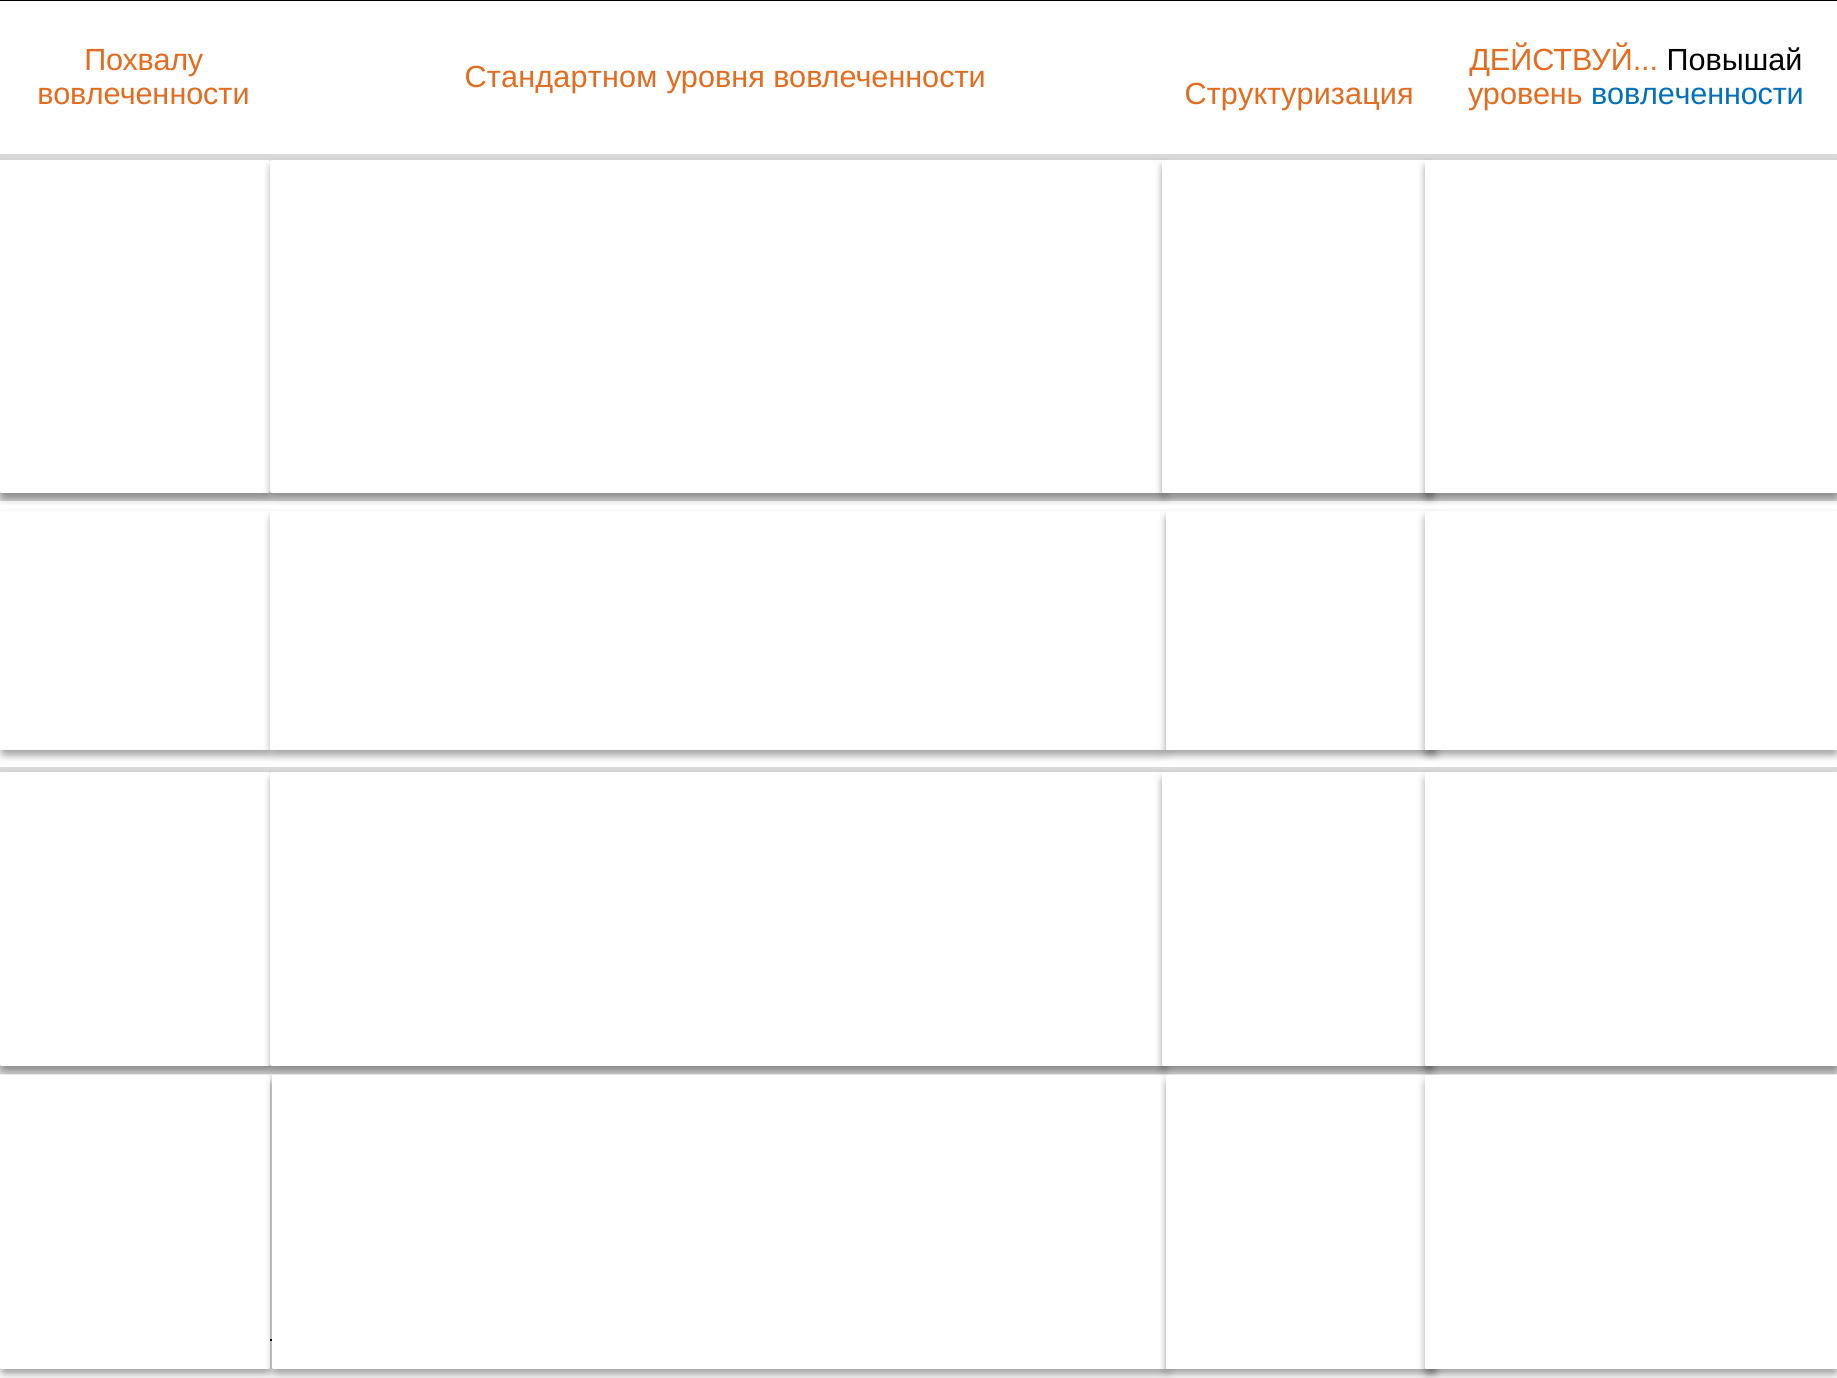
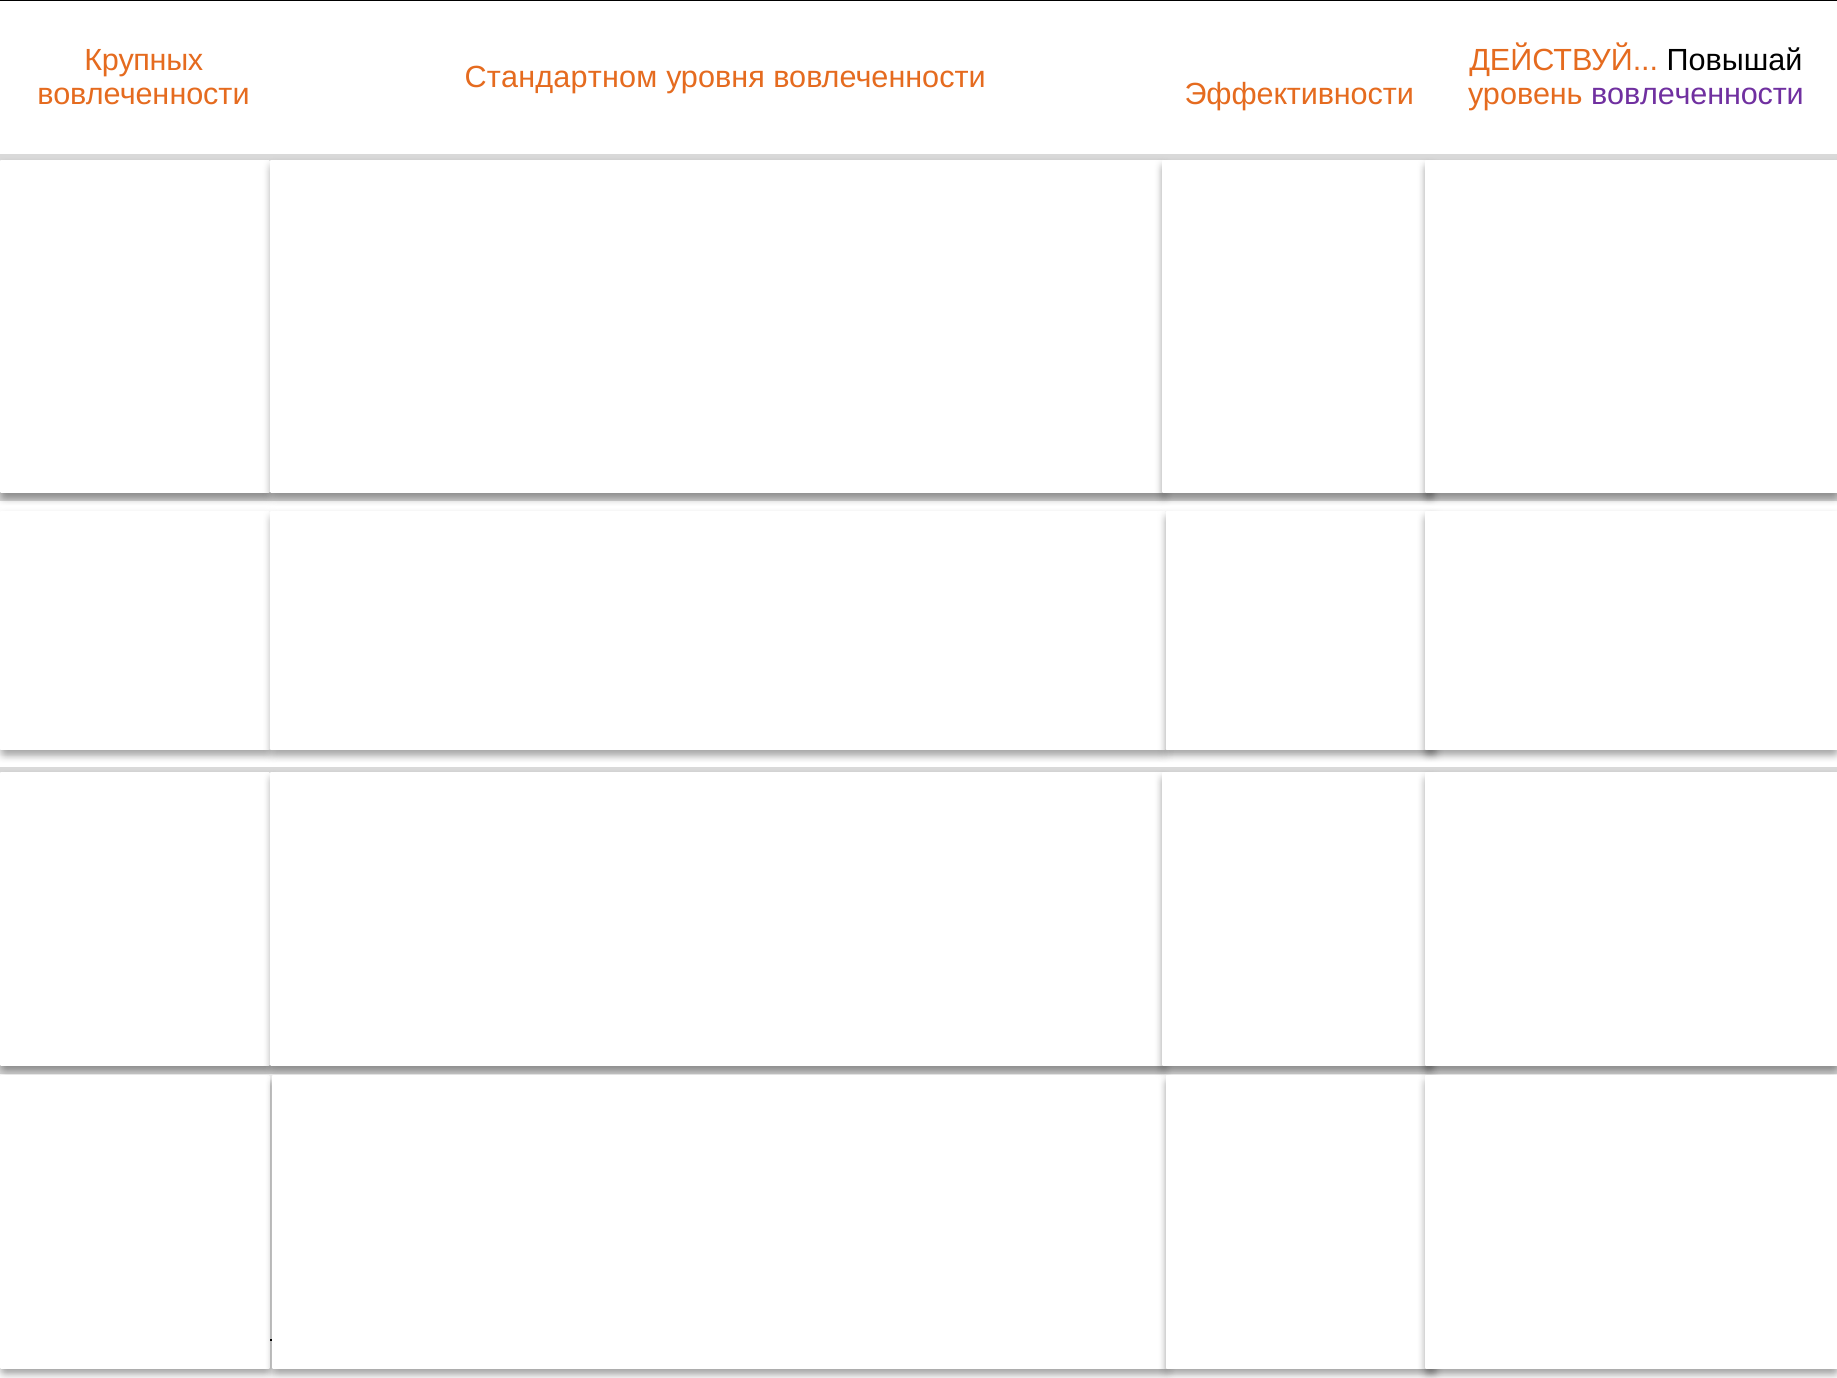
Похвалу: Похвалу -> Крупных (144, 60)
Структуризация: Структуризация -> Эффективности (1299, 95)
вовлеченности colour: blue -> purple (1697, 95)
